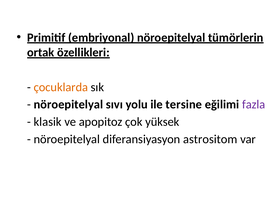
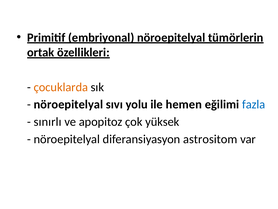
tersine: tersine -> hemen (184, 104)
fazla colour: purple -> blue (254, 104)
klasik: klasik -> sınırlı (48, 122)
